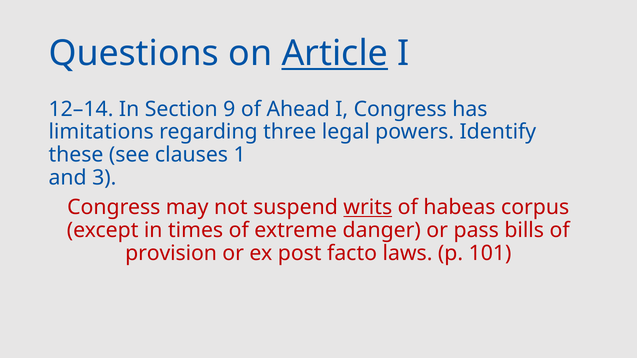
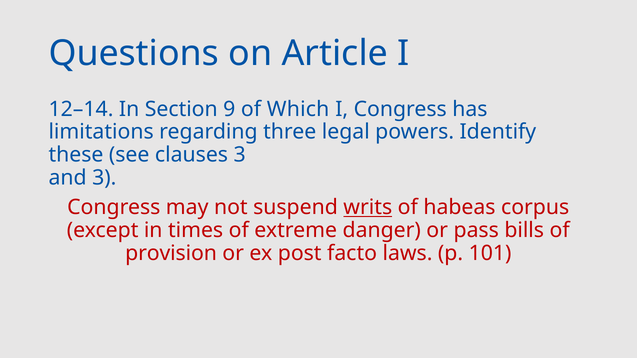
Article underline: present -> none (335, 53)
Ahead: Ahead -> Which (298, 109)
clauses 1: 1 -> 3 (240, 155)
